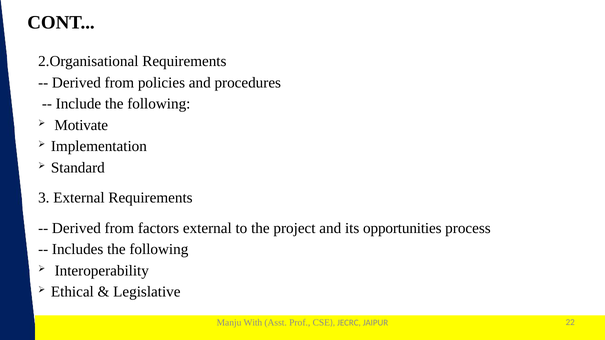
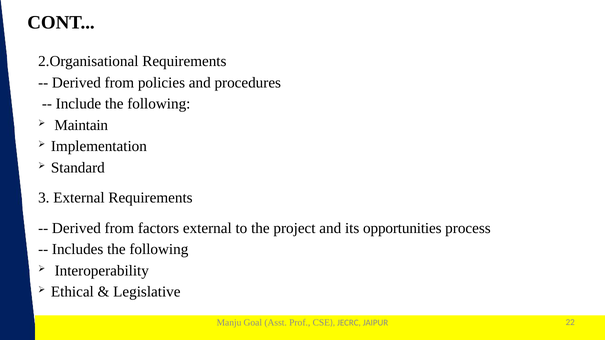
Motivate: Motivate -> Maintain (81, 125)
With: With -> Goal (253, 323)
